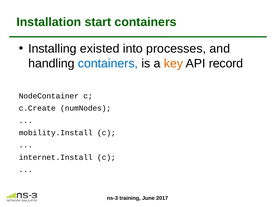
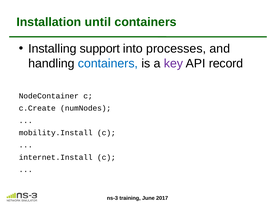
start: start -> until (98, 22)
existed: existed -> support (100, 49)
key colour: orange -> purple (173, 63)
